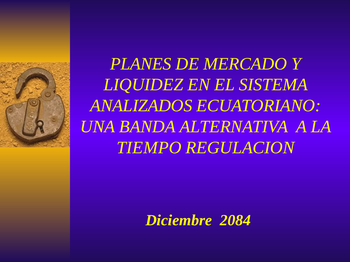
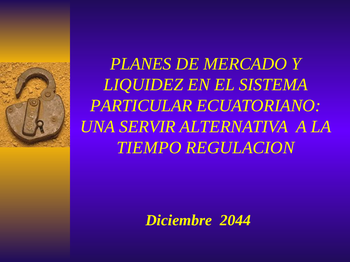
ANALIZADOS: ANALIZADOS -> PARTICULAR (141, 106)
BANDA: BANDA -> SERVIR (147, 127)
2084: 2084 -> 2044 (235, 221)
